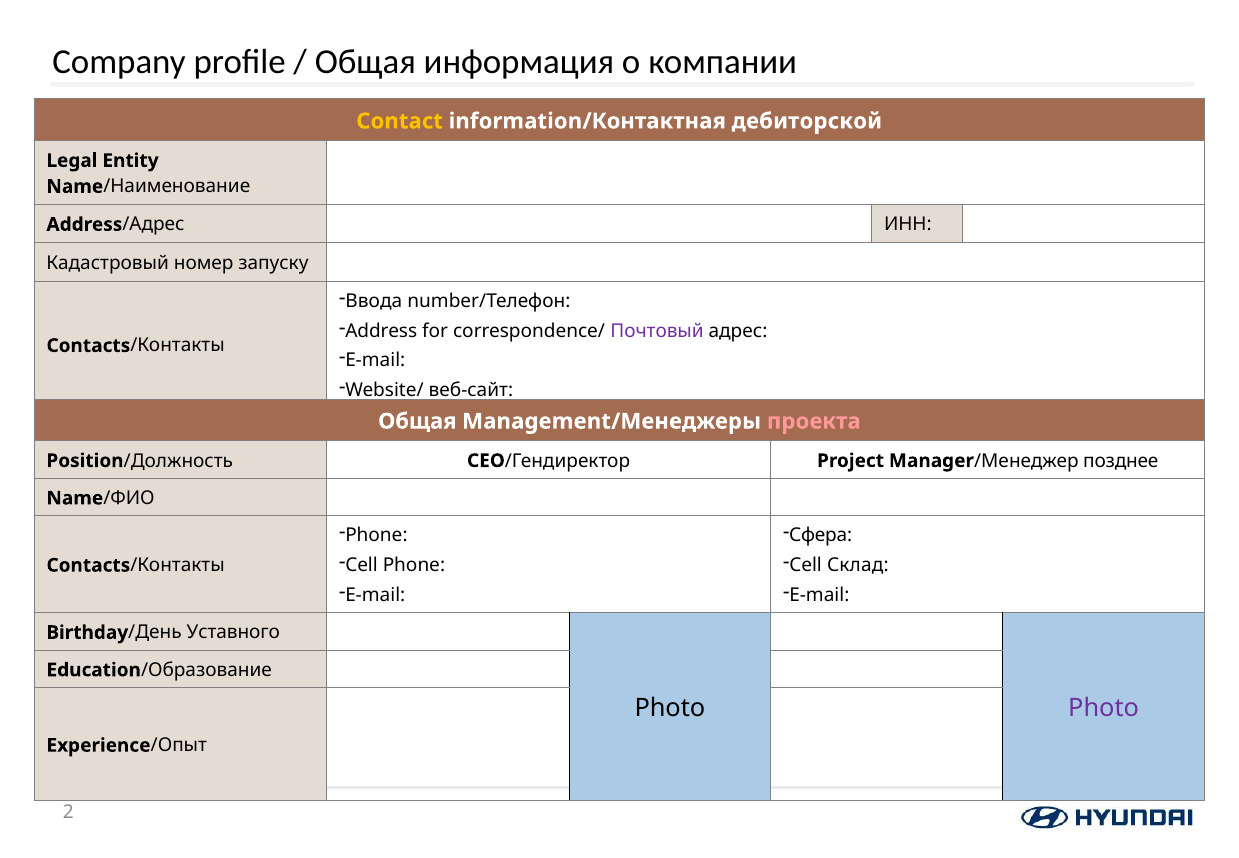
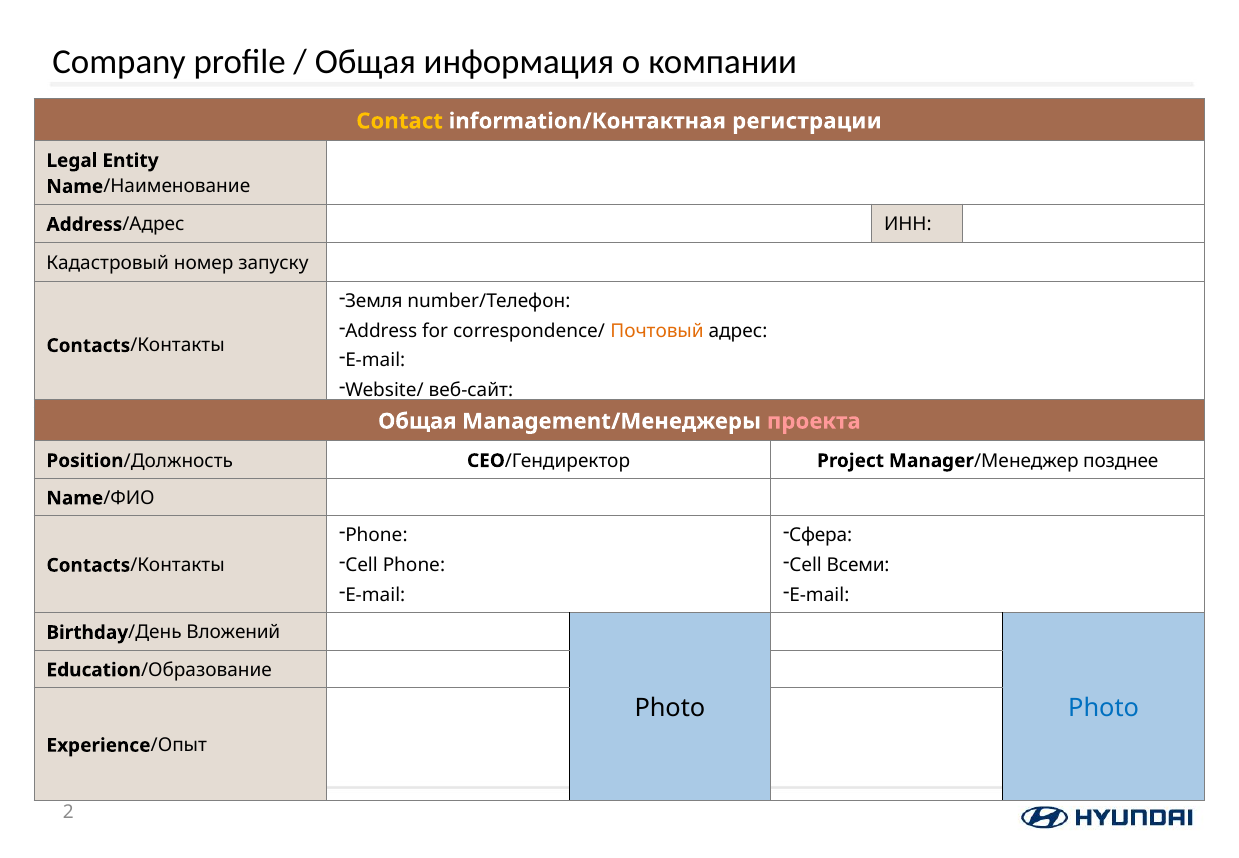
дебиторской: дебиторской -> регистрации (807, 121)
Ввода: Ввода -> Земля (374, 301)
Почтовый colour: purple -> orange (657, 331)
Склад: Склад -> Всеми (858, 565)
Уставного: Уставного -> Вложений (233, 632)
Photo colour: purple -> blue (1104, 708)
